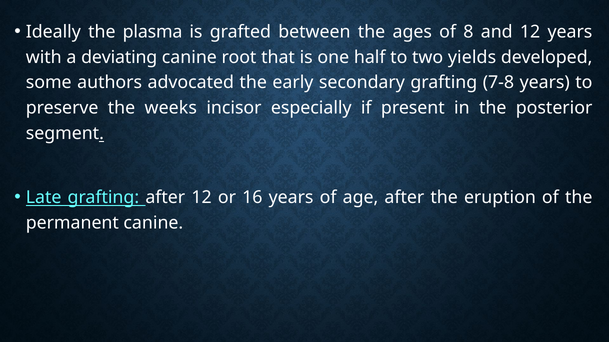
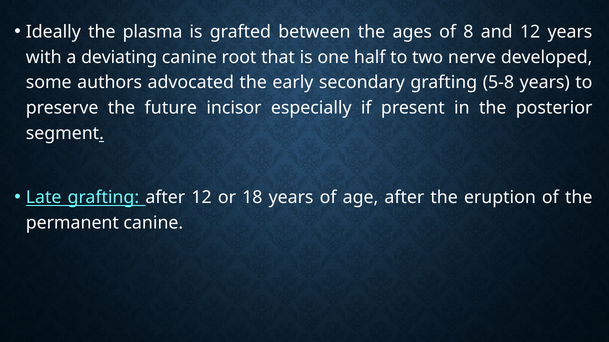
yields: yields -> nerve (472, 57)
7-8: 7-8 -> 5-8 (498, 83)
weeks: weeks -> future (171, 108)
16: 16 -> 18 (252, 198)
